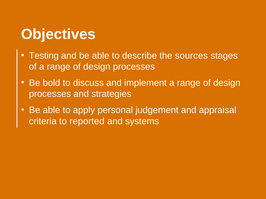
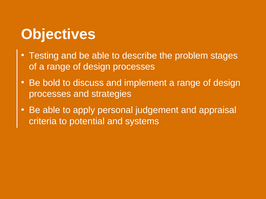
sources: sources -> problem (191, 56)
reported: reported -> potential (87, 121)
